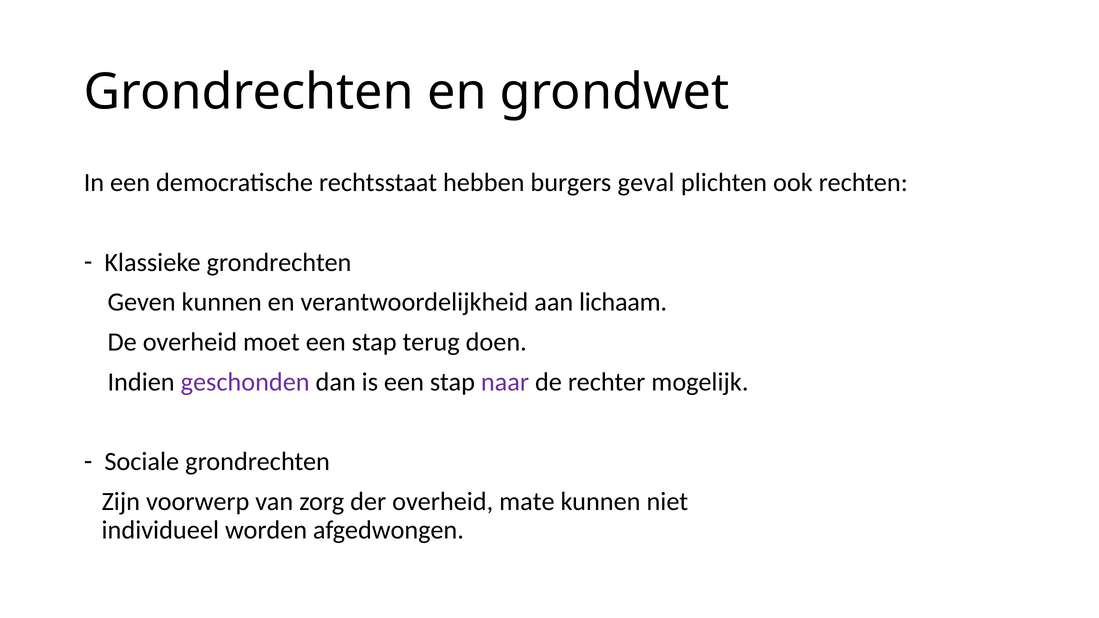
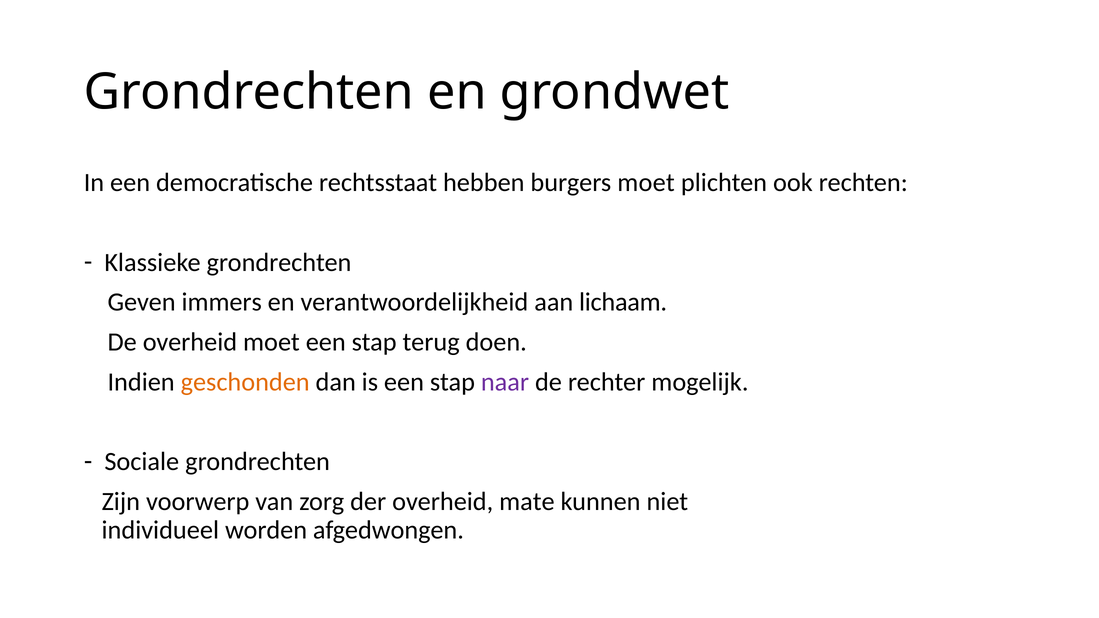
burgers geval: geval -> moet (646, 183)
Geven kunnen: kunnen -> immers (222, 302)
geschonden colour: purple -> orange (245, 382)
